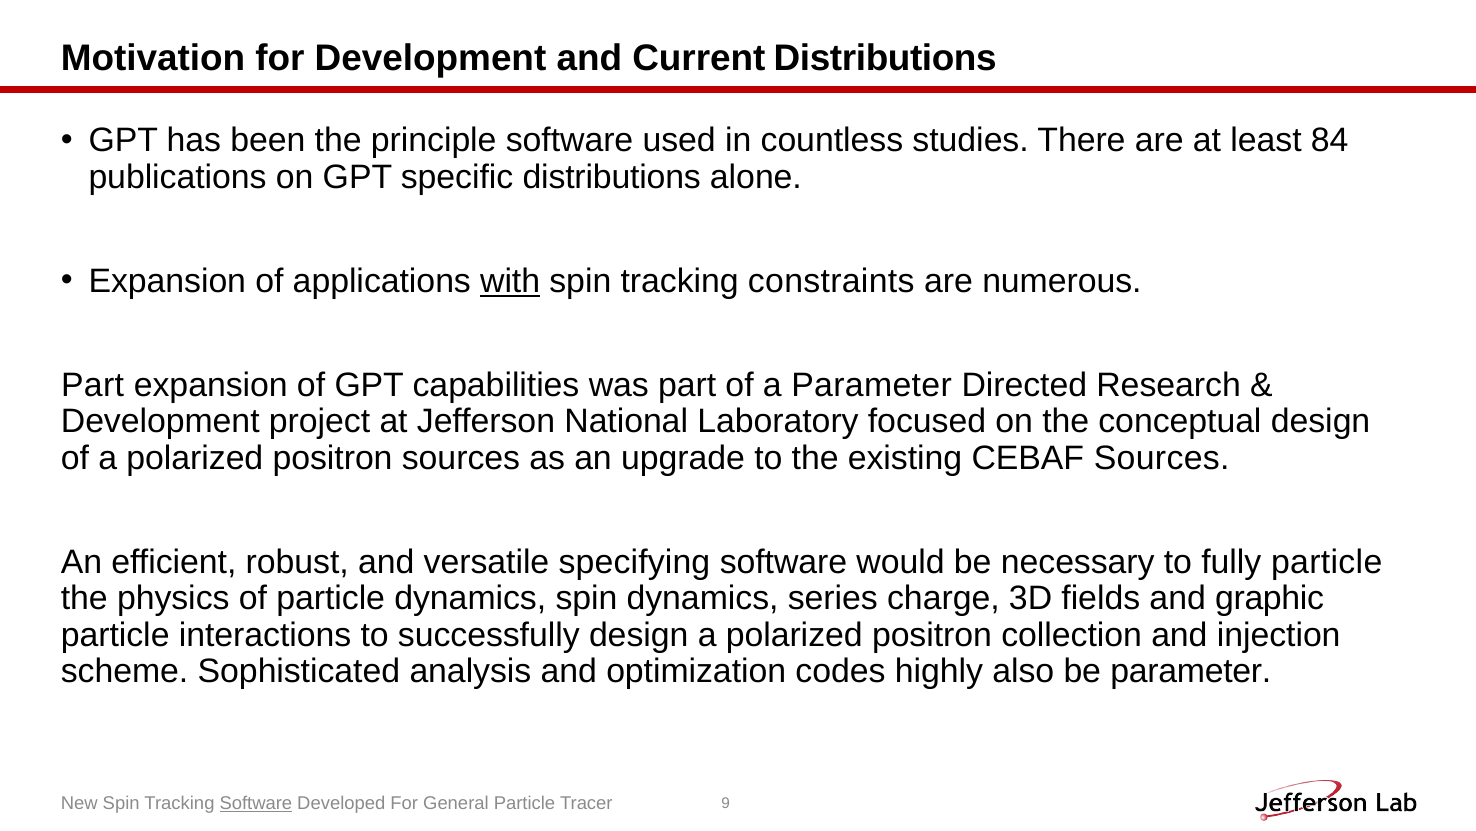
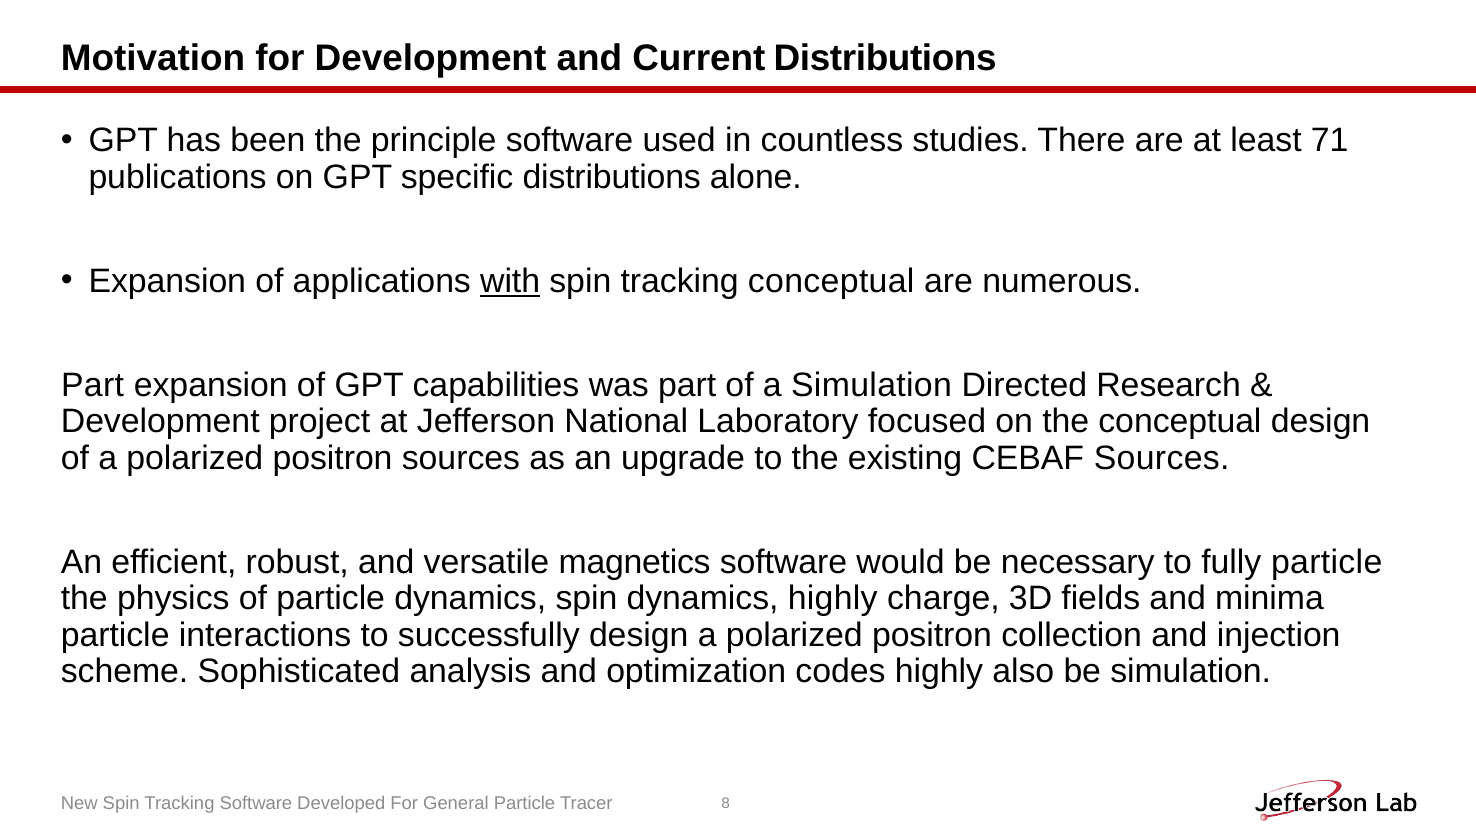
84: 84 -> 71 (1330, 141)
tracking constraints: constraints -> conceptual (831, 281)
a Parameter: Parameter -> Simulation (872, 385)
specifying: specifying -> magnetics (635, 561)
dynamics series: series -> highly (833, 598)
graphic: graphic -> minima (1269, 598)
be parameter: parameter -> simulation (1191, 671)
Software underline: present -> none (256, 803)
9: 9 -> 8 (726, 802)
